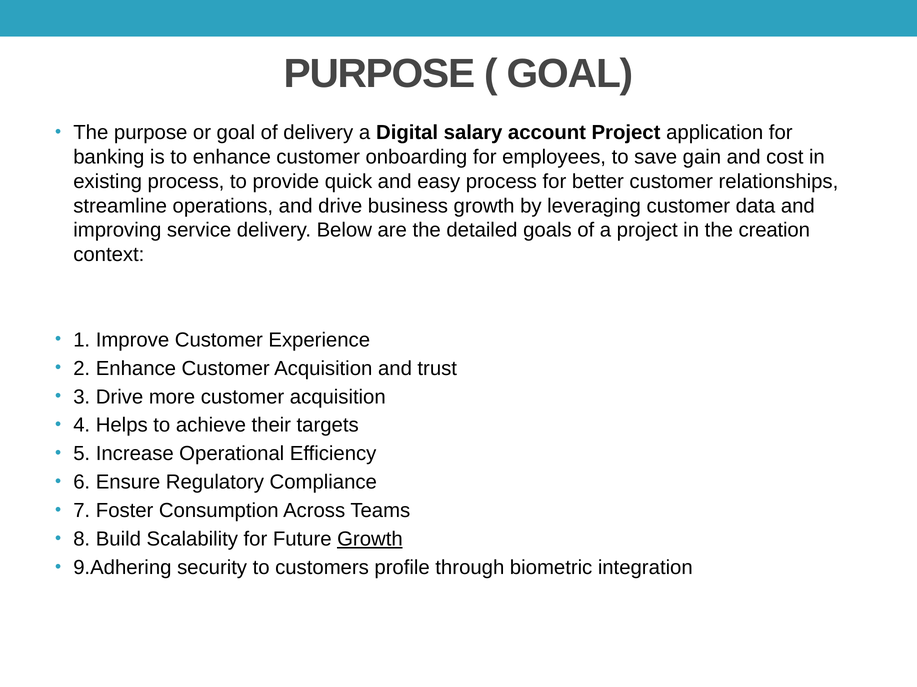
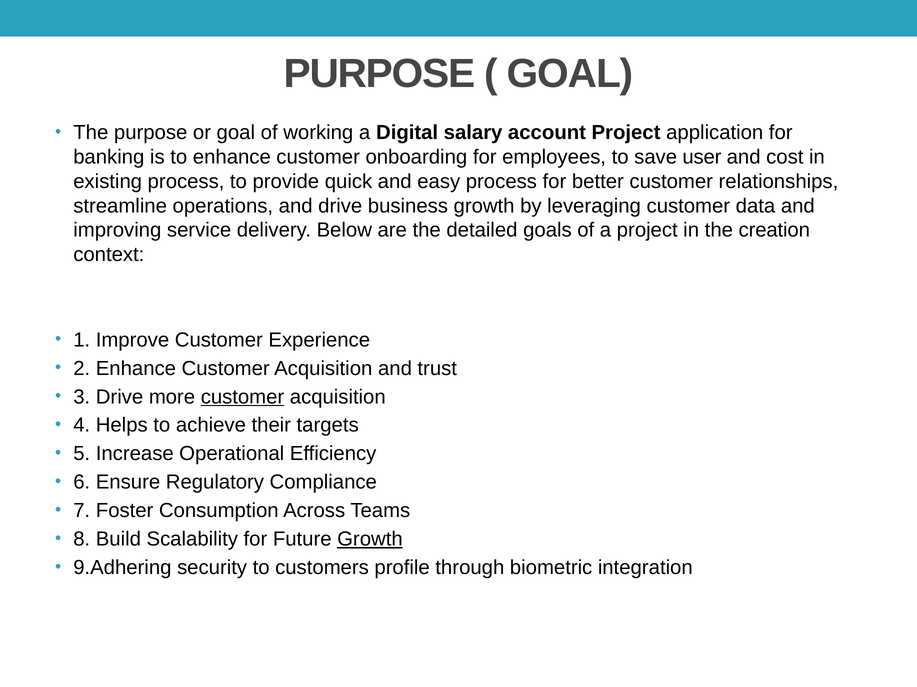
of delivery: delivery -> working (318, 133)
gain: gain -> user (702, 157)
customer underline: none -> present (242, 397)
